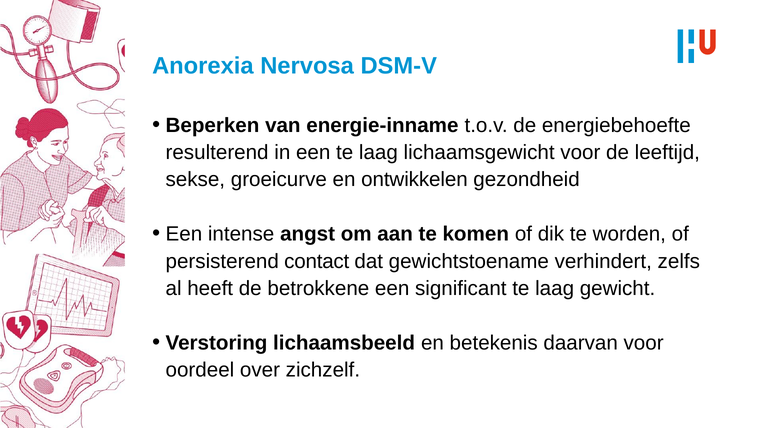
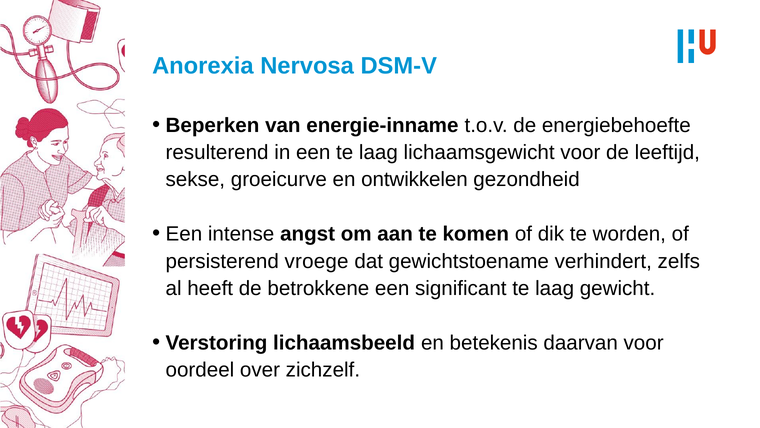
contact: contact -> vroege (317, 261)
